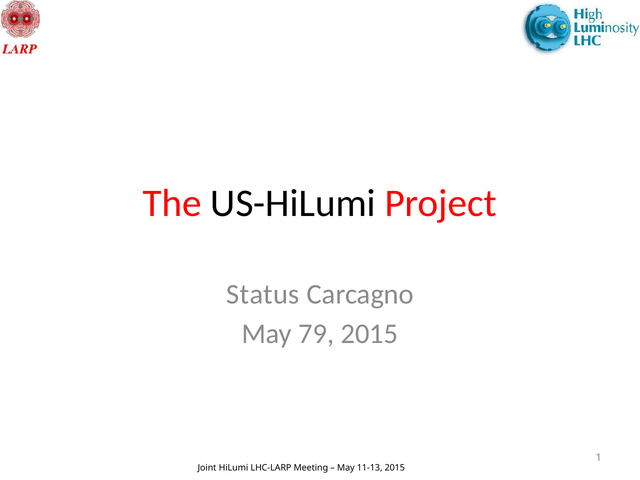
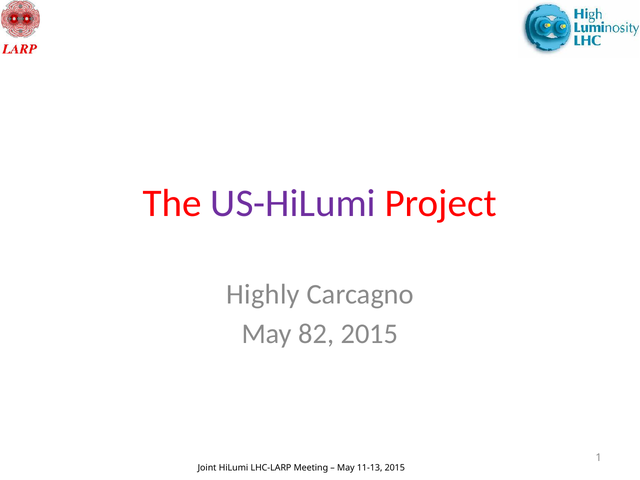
US-HiLumi colour: black -> purple (293, 203)
Status: Status -> Highly (263, 294)
79: 79 -> 82 (316, 334)
